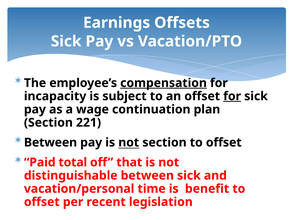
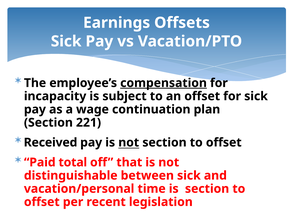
for underline: present -> none (232, 96)
Between: Between -> Received (51, 142)
is benefit: benefit -> section (207, 189)
